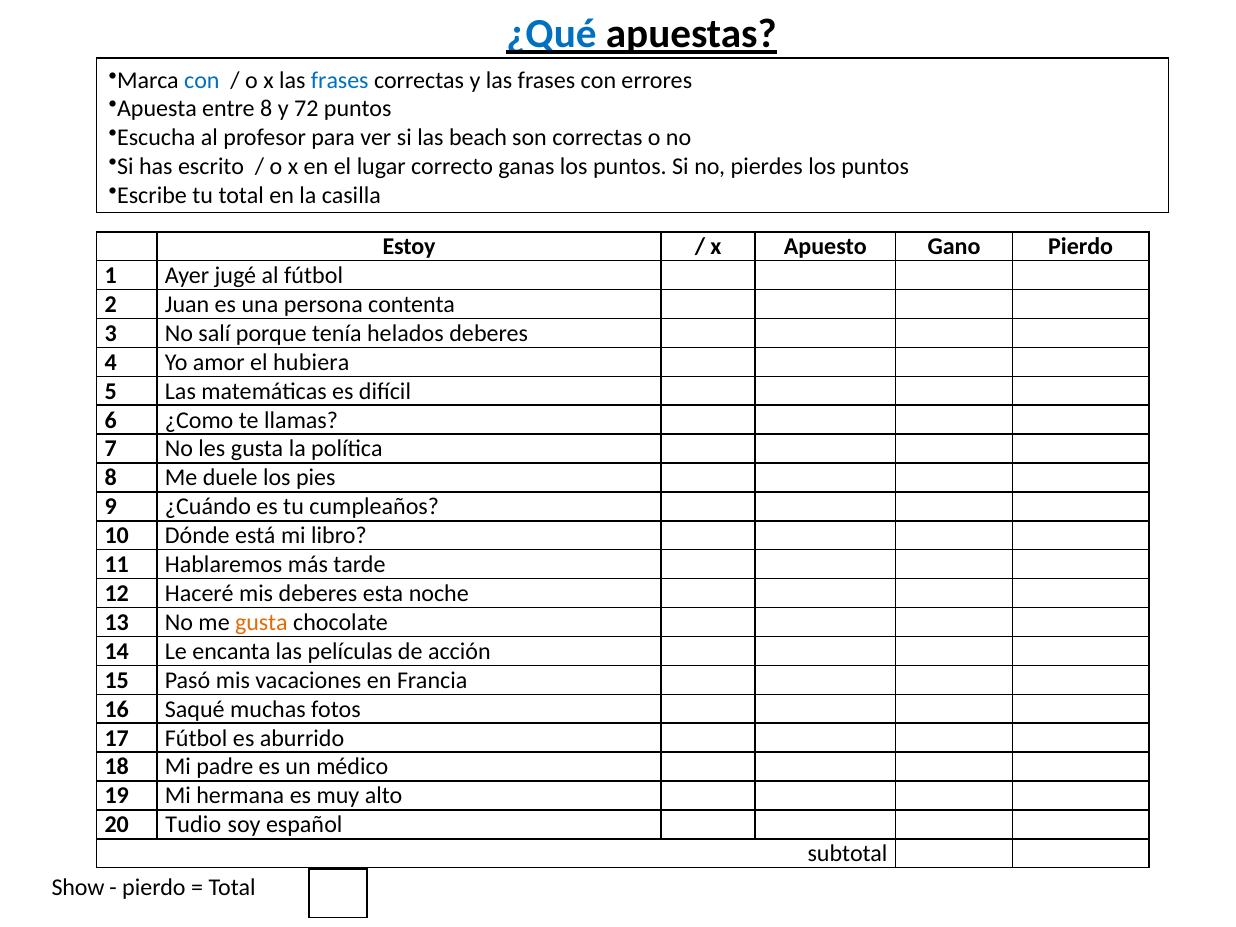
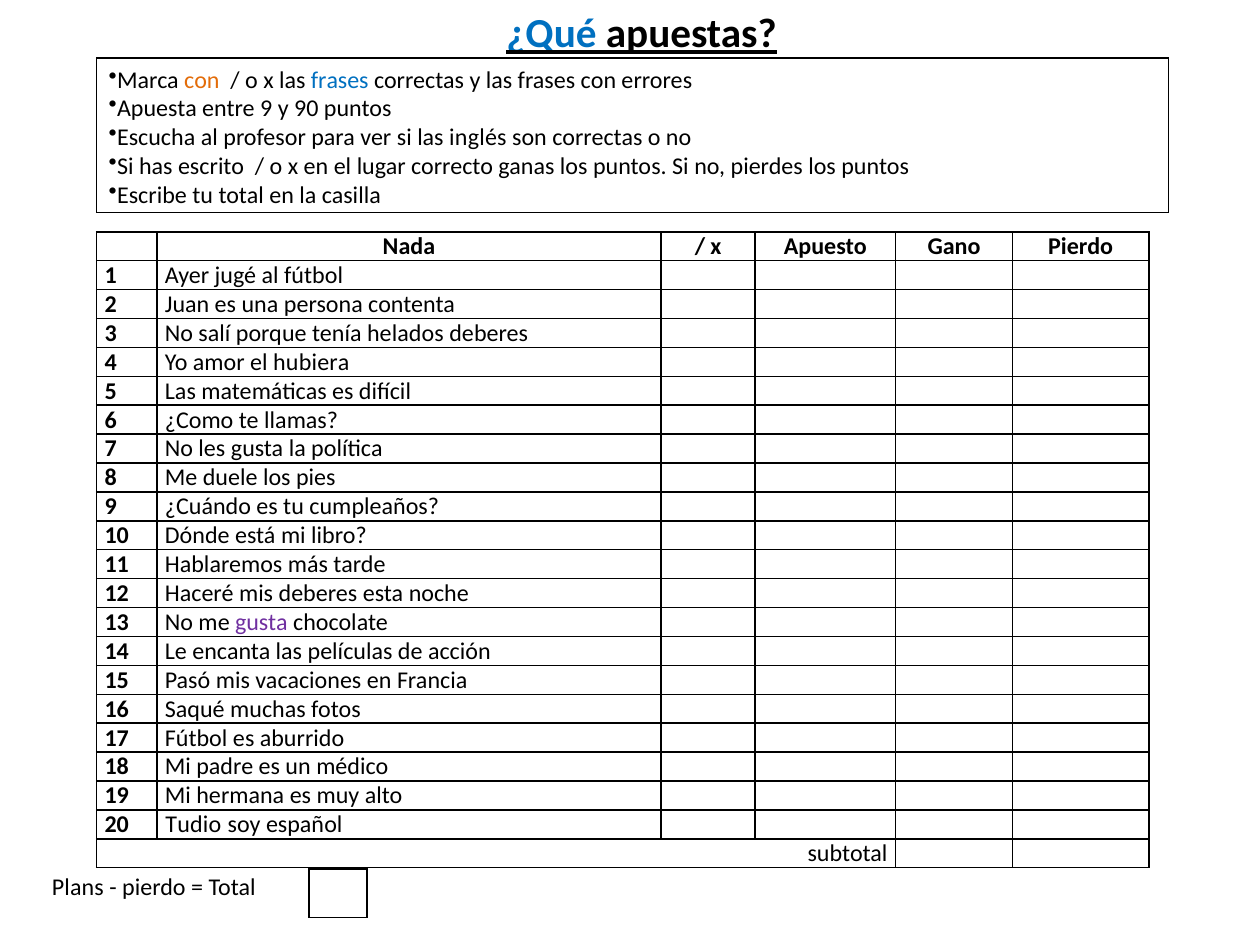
con colour: blue -> orange (202, 80)
entre 8: 8 -> 9 (266, 109)
72: 72 -> 90 (306, 109)
beach: beach -> inglés (478, 138)
Estoy: Estoy -> Nada (409, 247)
gusta colour: orange -> purple (261, 622)
Show: Show -> Plans (78, 888)
